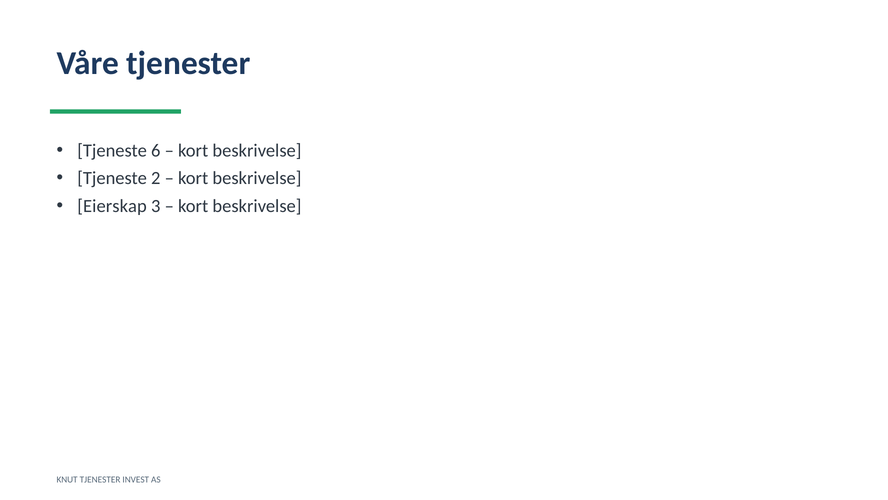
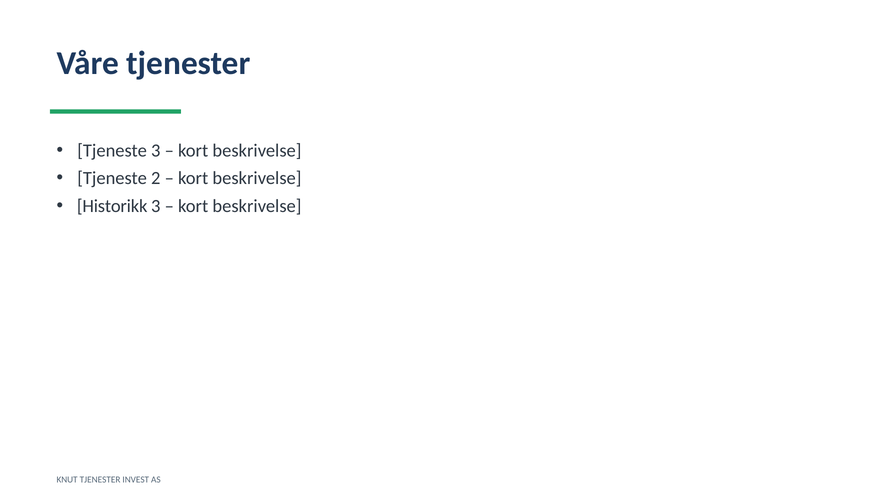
Tjeneste 6: 6 -> 3 (156, 150)
Eierskap: Eierskap -> Historikk (112, 206)
